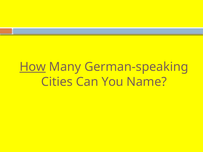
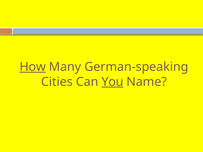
You underline: none -> present (112, 82)
